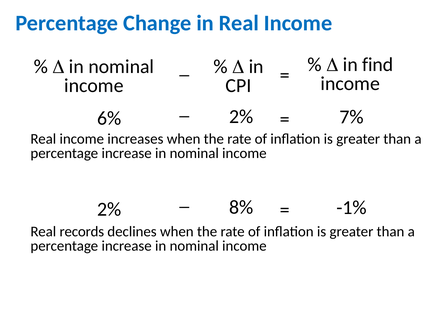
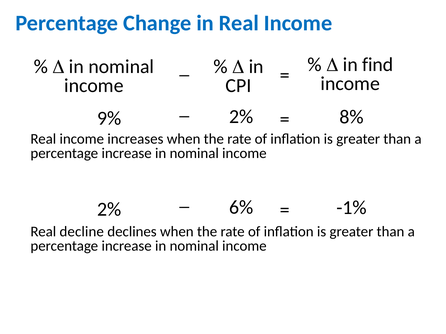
7%: 7% -> 8% (352, 117)
6%: 6% -> 9% (109, 119)
8%: 8% -> 6% (241, 208)
records: records -> decline (82, 232)
